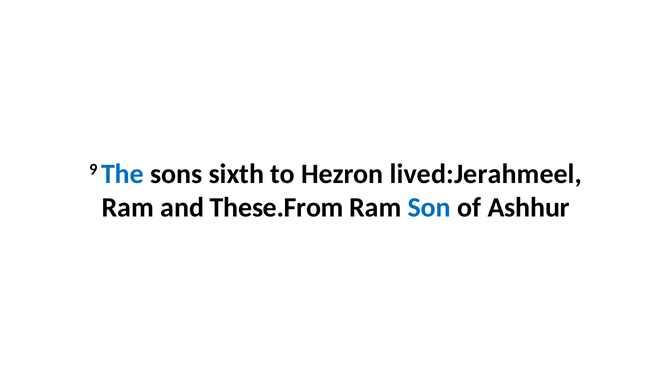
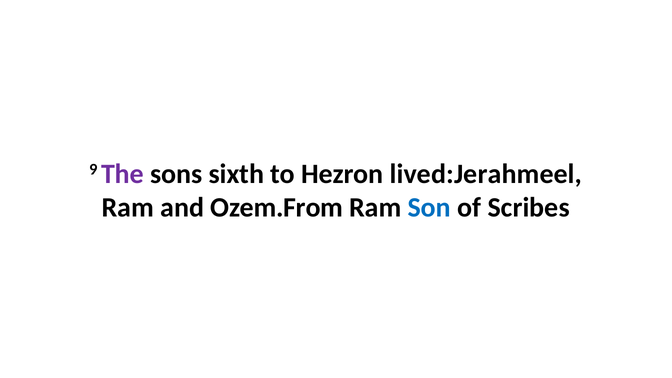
The colour: blue -> purple (123, 174)
These.From: These.From -> Ozem.From (277, 208)
Ashhur: Ashhur -> Scribes (529, 208)
